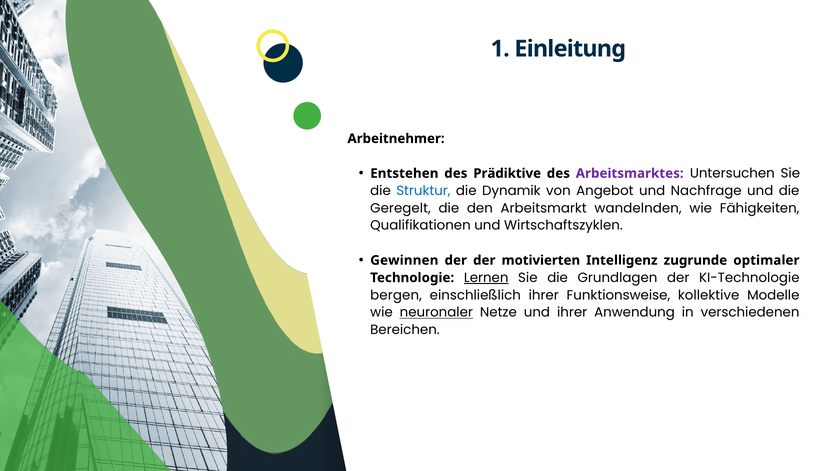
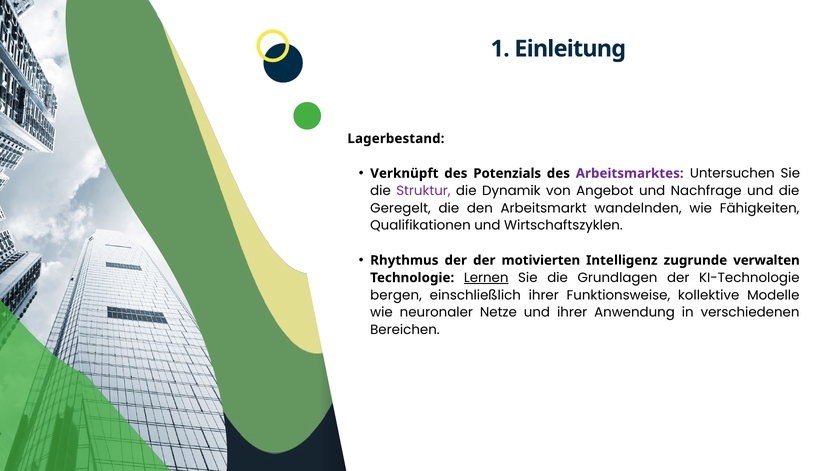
Arbeitnehmer: Arbeitnehmer -> Lagerbestand (396, 139)
Entstehen: Entstehen -> Verknüpft (404, 174)
Prädiktive: Prädiktive -> Potenzials (507, 174)
Struktur colour: blue -> purple (423, 191)
Gewinnen: Gewinnen -> Rhythmus (404, 261)
optimaler: optimaler -> verwalten (766, 261)
neuronaler underline: present -> none (436, 313)
